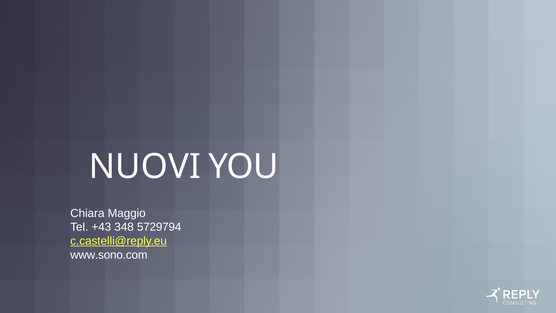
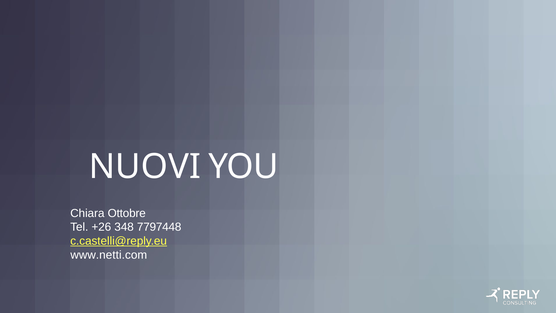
Maggio: Maggio -> Ottobre (127, 213)
+43: +43 -> +26 (101, 227)
5729794: 5729794 -> 7797448 (159, 227)
www.sono.com: www.sono.com -> www.netti.com (109, 255)
